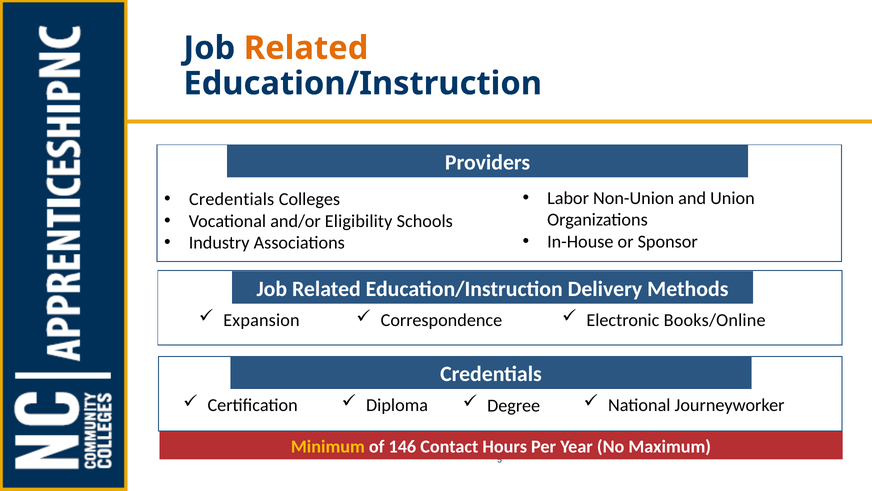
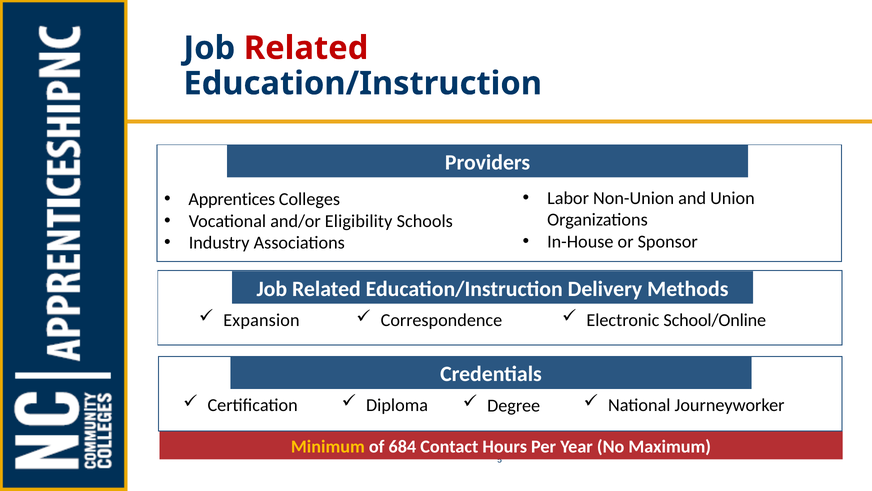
Related colour: orange -> red (306, 48)
Credentials: Credentials -> Apprentices (232, 199)
Books/Online: Books/Online -> School/Online (715, 320)
146: 146 -> 684 (402, 446)
